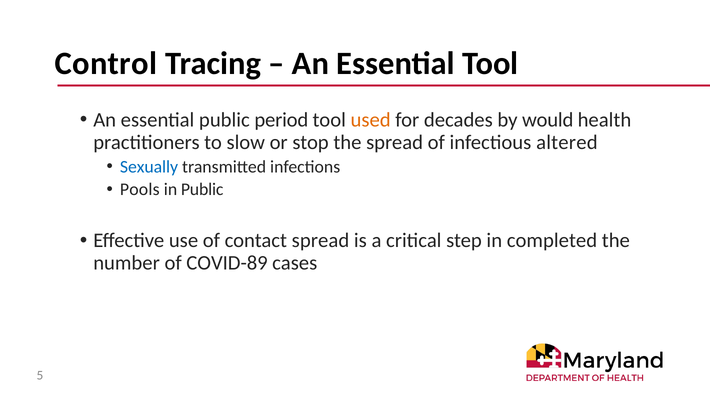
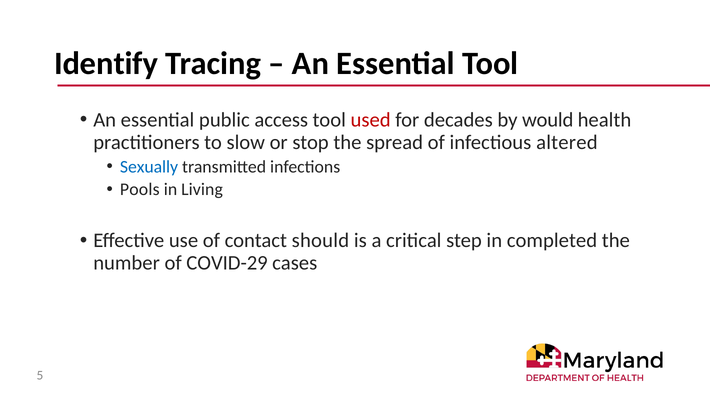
Control: Control -> Identify (106, 63)
period: period -> access (281, 120)
used colour: orange -> red (371, 120)
in Public: Public -> Living (202, 190)
contact spread: spread -> should (320, 241)
COVID-89: COVID-89 -> COVID-29 (227, 263)
